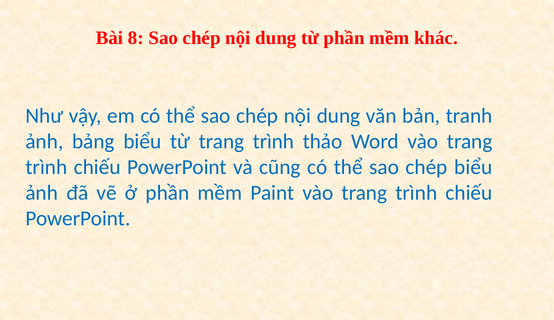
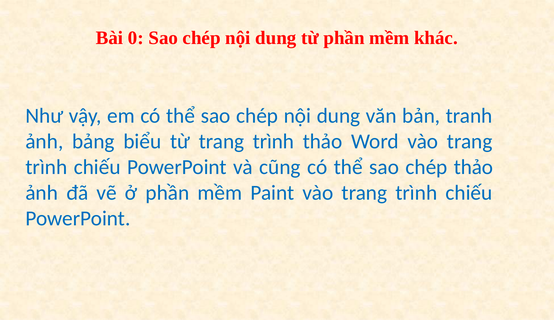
8: 8 -> 0 (136, 38)
chép biểu: biểu -> thảo (473, 167)
